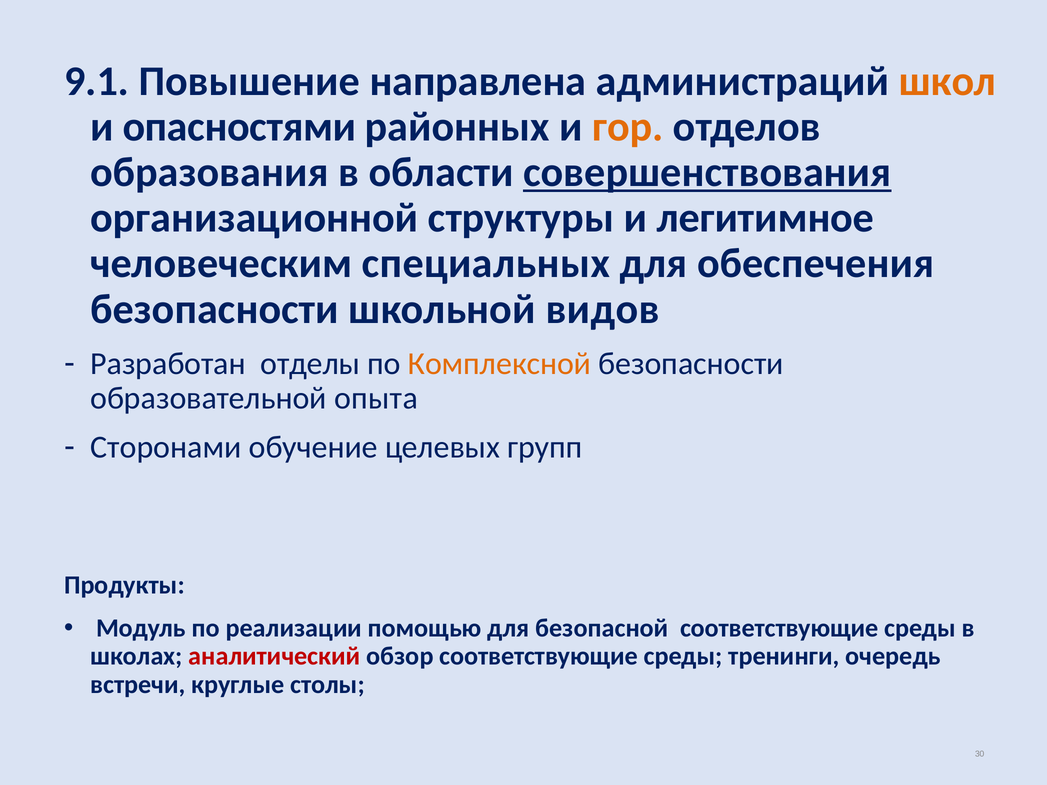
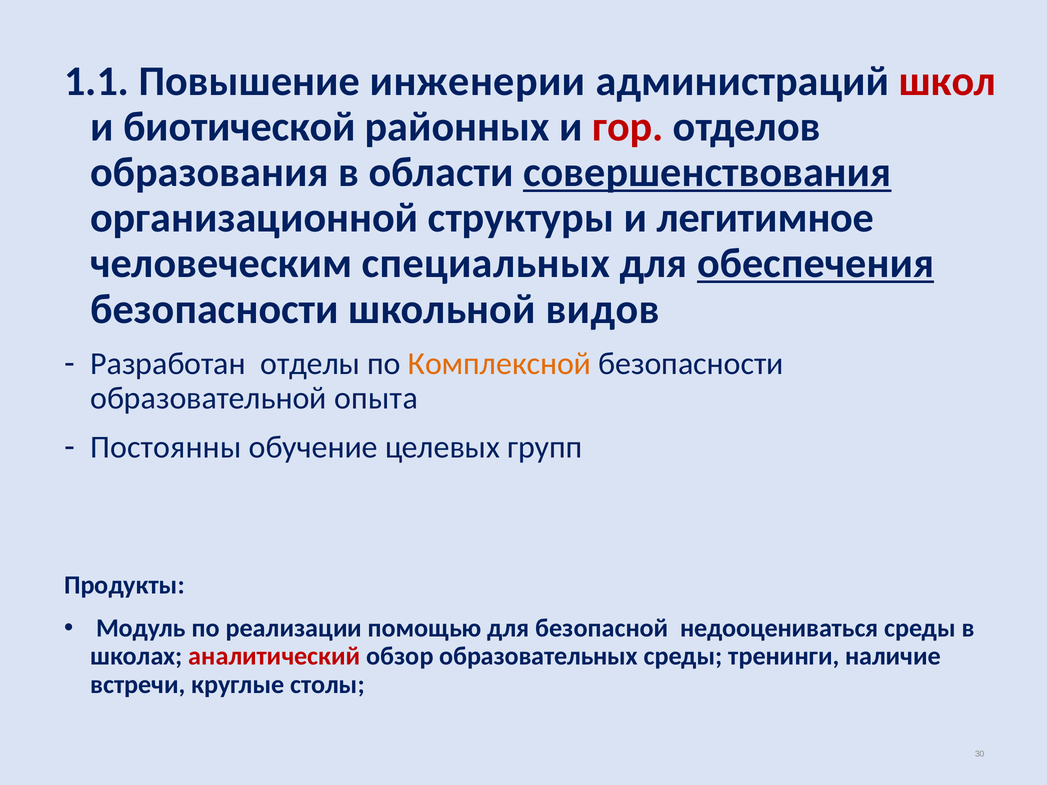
9.1: 9.1 -> 1.1 (97, 81)
направлена: направлена -> инженерии (478, 81)
школ colour: orange -> red (947, 81)
опасностями: опасностями -> биотической (239, 127)
гор colour: orange -> red (628, 127)
обеспечения underline: none -> present (816, 264)
Сторонами: Сторонами -> Постоянны (166, 447)
безопасной соответствующие: соответствующие -> недооцениваться (779, 628)
обзор соответствующие: соответствующие -> образовательных (539, 656)
очередь: очередь -> наличие (893, 656)
